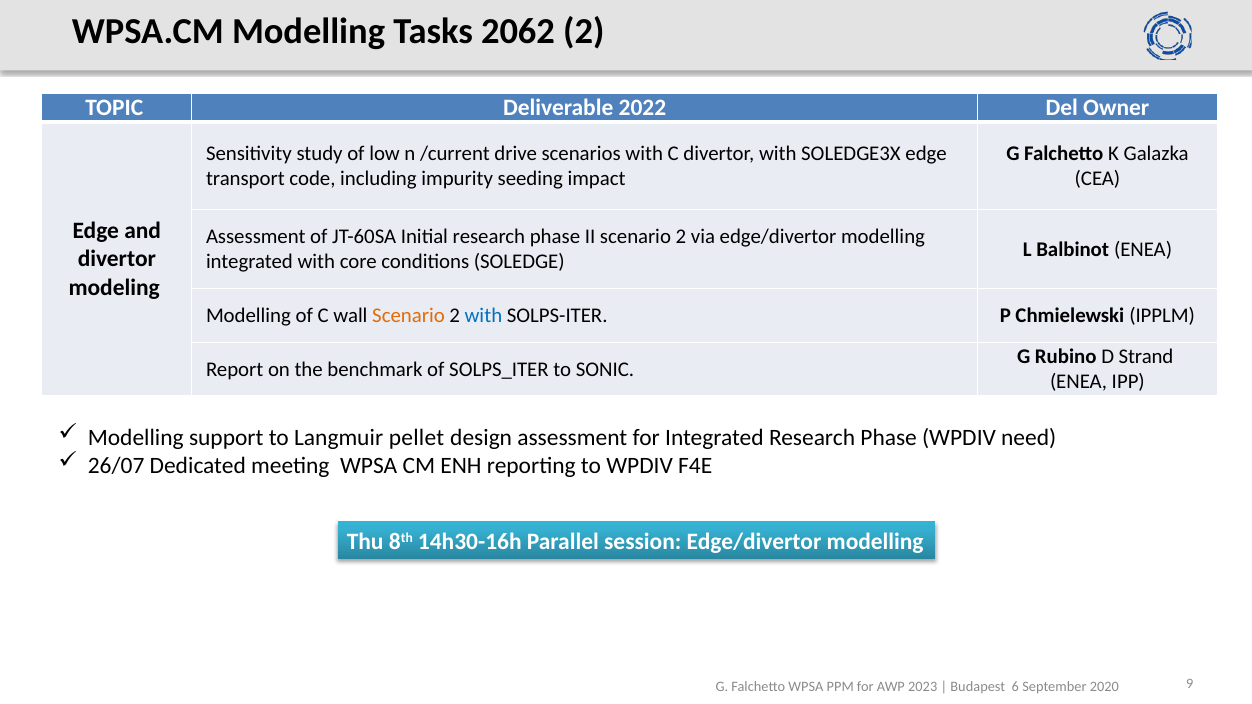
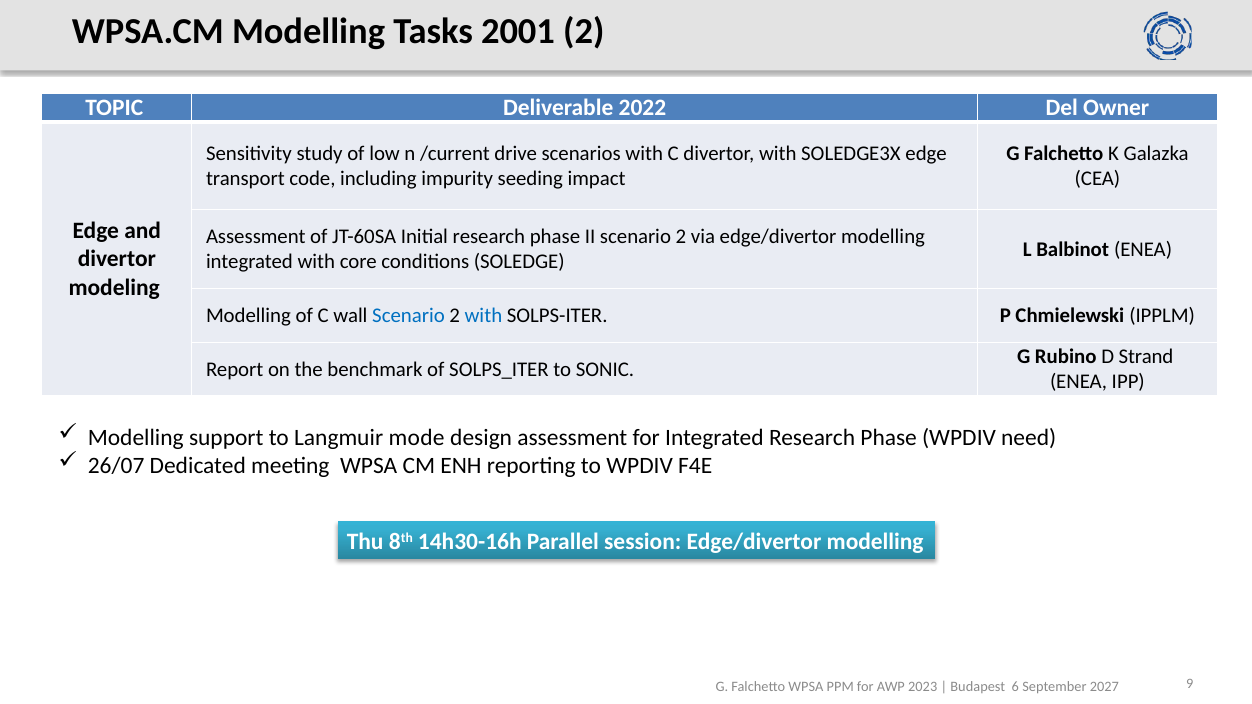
2062: 2062 -> 2001 (518, 32)
Scenario colour: orange -> blue (409, 316)
pellet: pellet -> mode (417, 438)
2020: 2020 -> 2027 (1104, 687)
